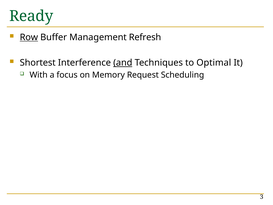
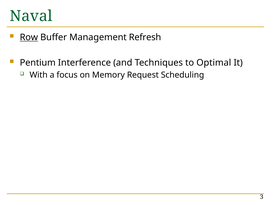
Ready: Ready -> Naval (31, 16)
Shortest: Shortest -> Pentium (38, 63)
and underline: present -> none (123, 63)
